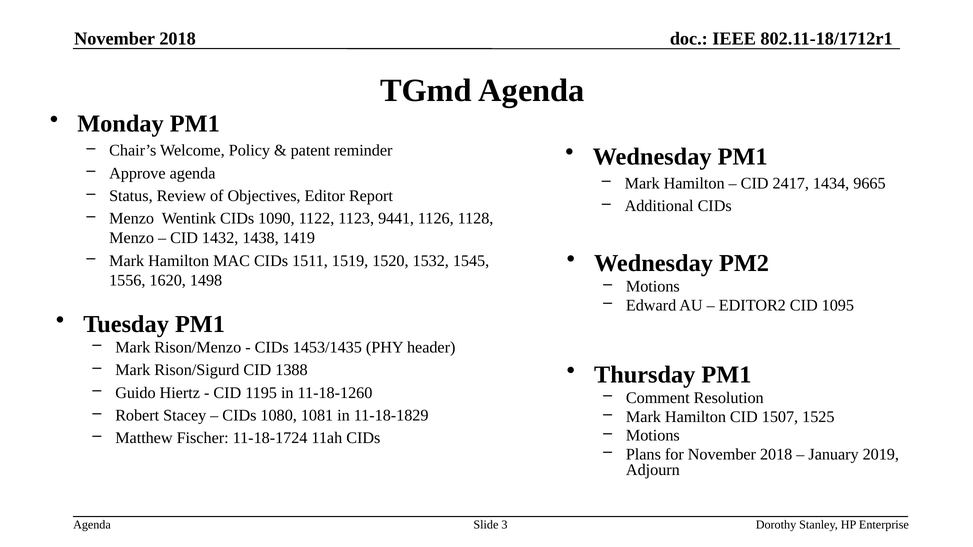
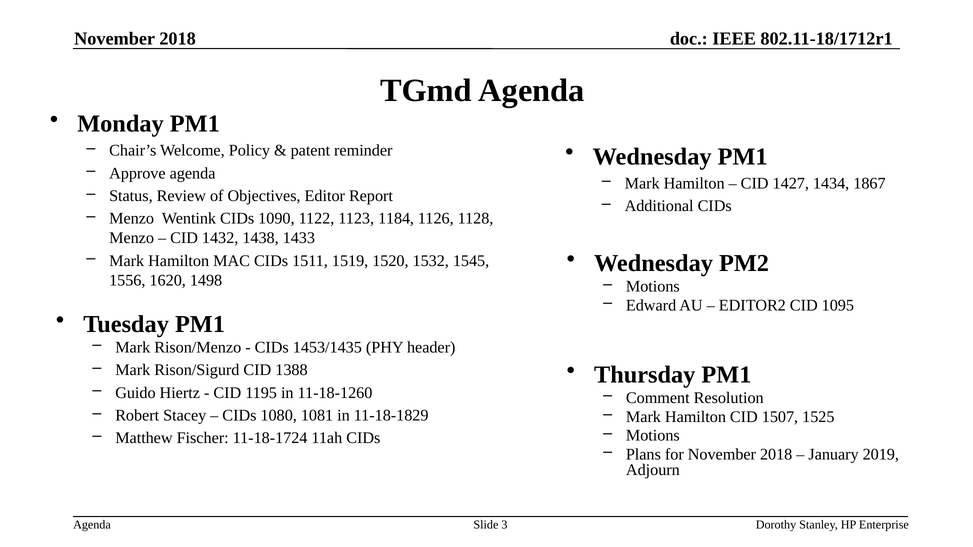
2417: 2417 -> 1427 (791, 183)
9665: 9665 -> 1867 (869, 183)
9441: 9441 -> 1184 (396, 219)
1419: 1419 -> 1433 (299, 238)
